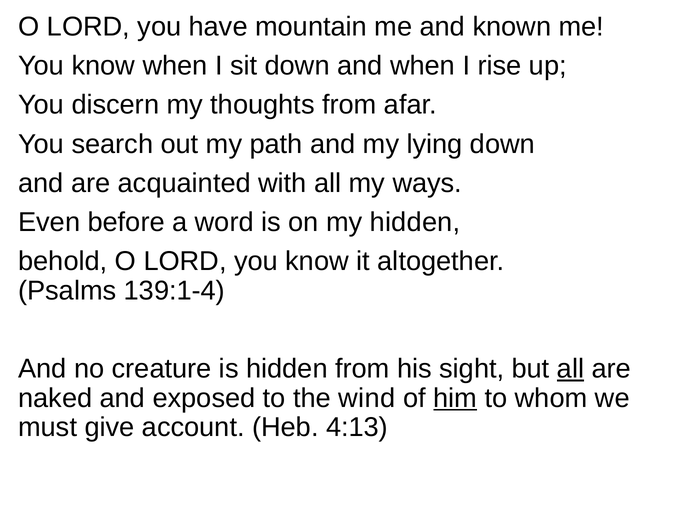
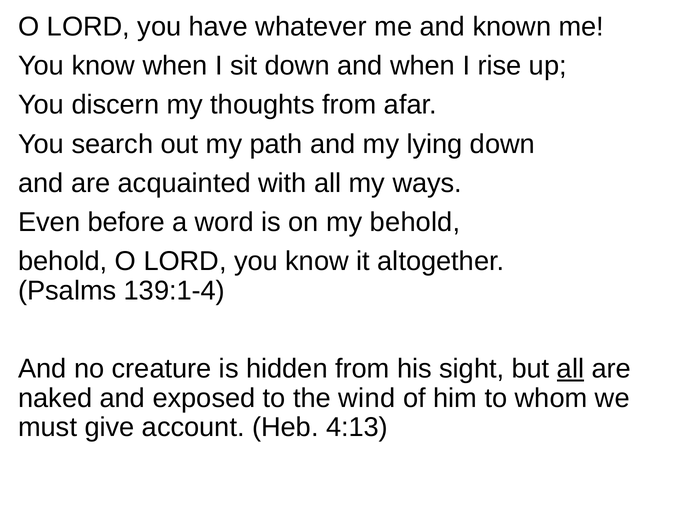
mountain: mountain -> whatever (311, 27)
my hidden: hidden -> behold (415, 222)
him underline: present -> none (455, 398)
